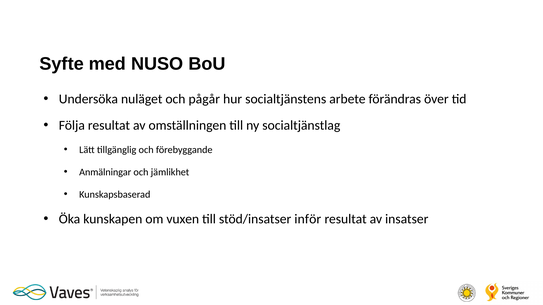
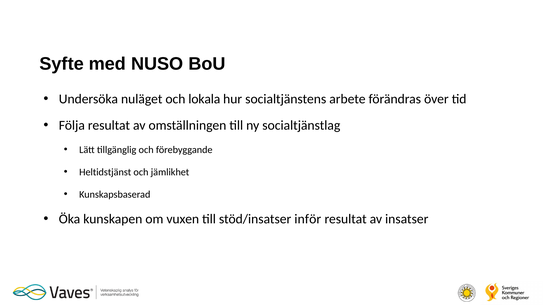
pågår: pågår -> lokala (204, 99)
Anmälningar: Anmälningar -> Heltidstjänst (105, 172)
